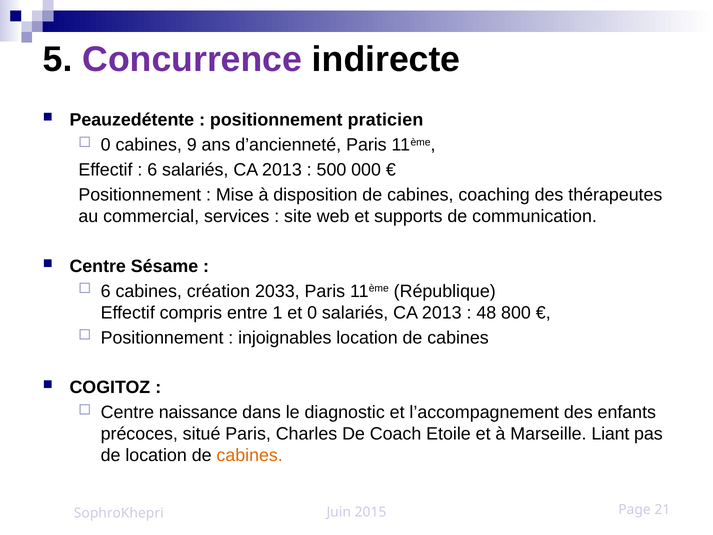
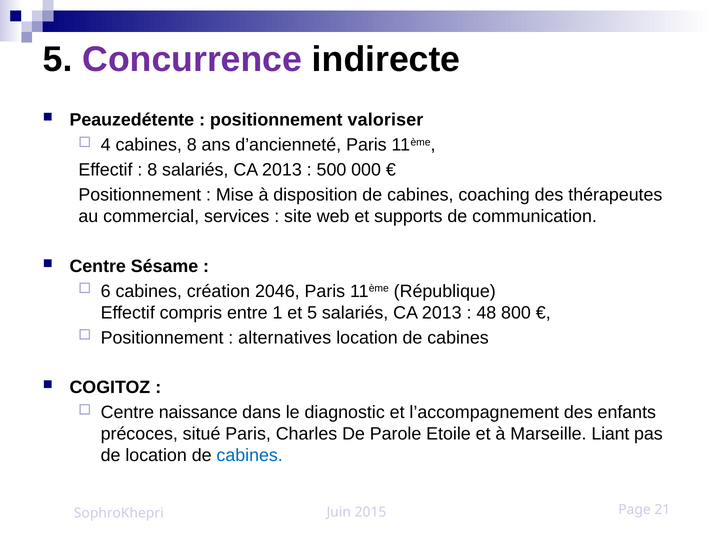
praticien: praticien -> valoriser (385, 120)
0: 0 -> 4 (106, 145)
cabines 9: 9 -> 8 (192, 145)
6: 6 -> 8 (152, 170)
2033: 2033 -> 2046 (277, 291)
et 0: 0 -> 5 (312, 313)
injoignables: injoignables -> alternatives (285, 338)
Coach: Coach -> Parole (396, 434)
cabines colour: orange -> blue (250, 455)
